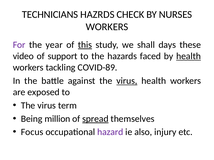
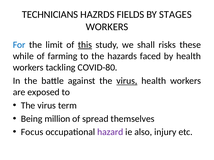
CHECK: CHECK -> FIELDS (130, 14)
NURSES: NURSES -> STAGES (175, 14)
For colour: purple -> blue (19, 45)
year: year -> limit (54, 45)
days: days -> risks (167, 45)
video: video -> while (23, 56)
support: support -> farming (63, 56)
health underline: present -> none (189, 56)
COVID-89: COVID-89 -> COVID-80 (98, 68)
spread underline: present -> none (95, 119)
